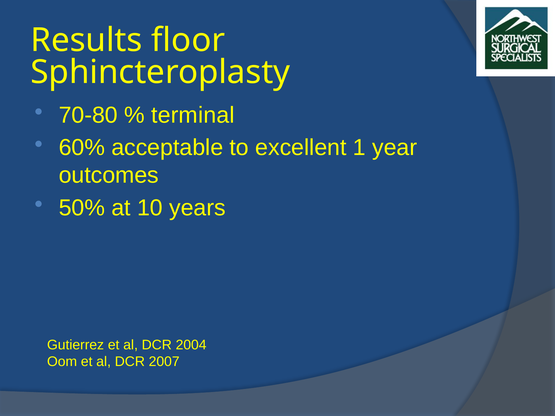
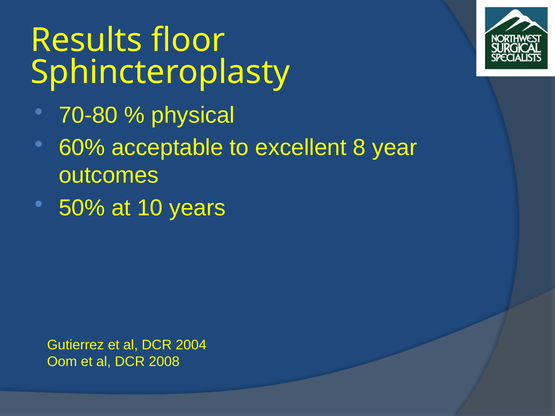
terminal: terminal -> physical (193, 115)
1: 1 -> 8 (359, 148)
2007: 2007 -> 2008 (164, 362)
